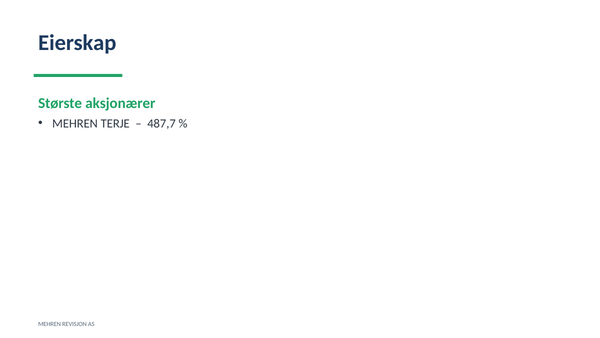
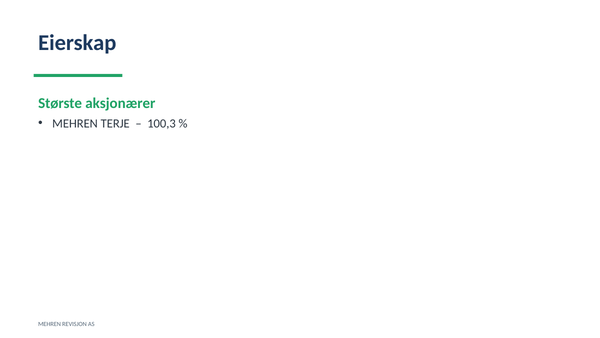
487,7: 487,7 -> 100,3 (162, 123)
